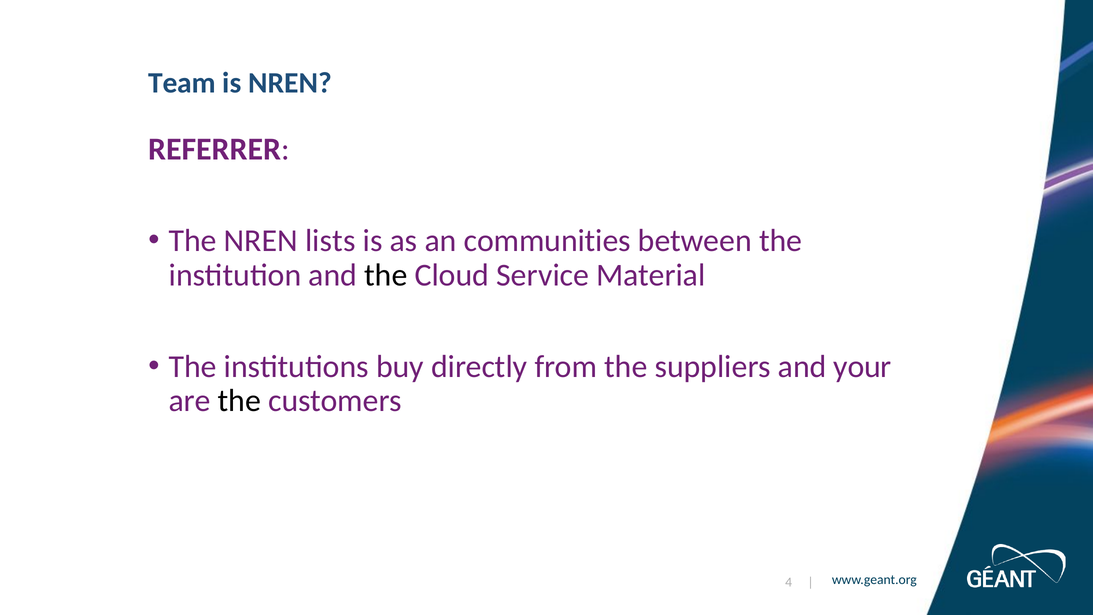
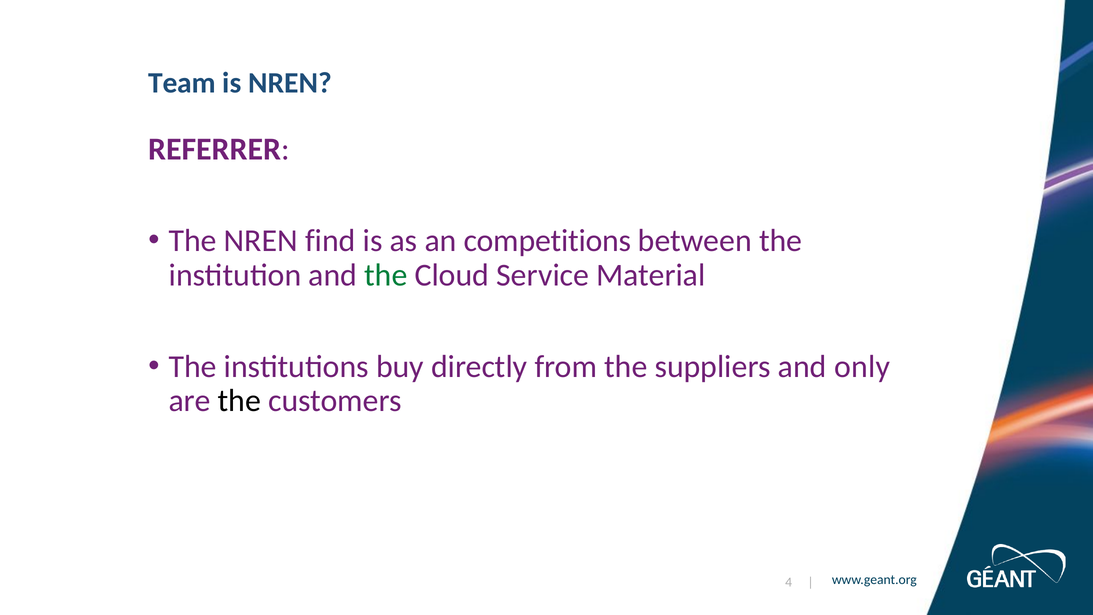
lists: lists -> find (330, 241)
communities: communities -> competitions (547, 241)
the colour: black -> green (386, 275)
your: your -> only (862, 366)
